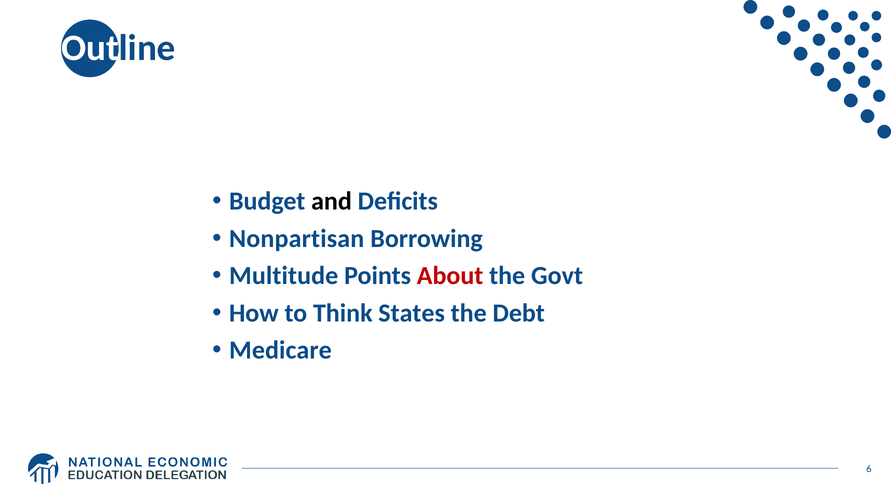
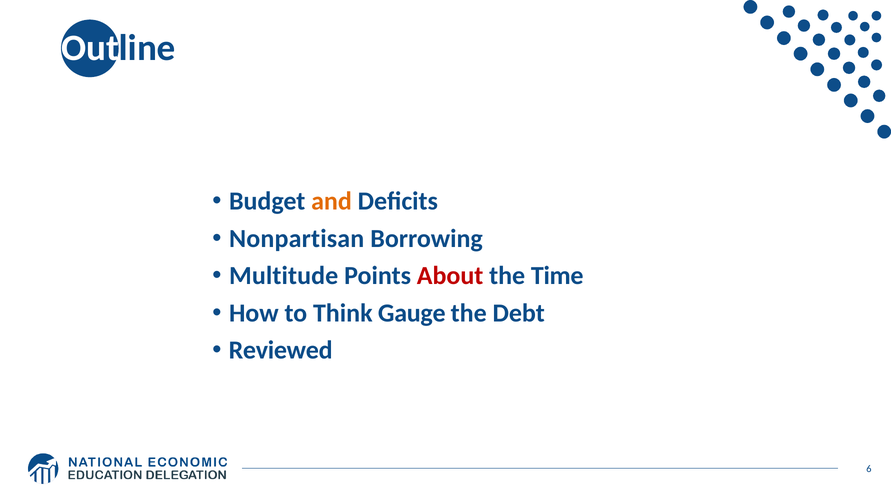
and colour: black -> orange (331, 201)
Govt: Govt -> Time (557, 276)
States: States -> Gauge (412, 313)
Medicare: Medicare -> Reviewed (281, 351)
